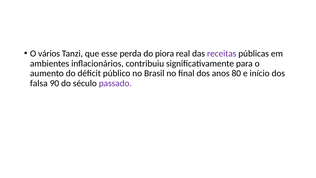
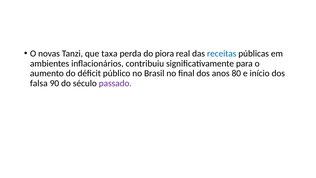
vários: vários -> novas (49, 53)
esse: esse -> taxa (109, 53)
receitas colour: purple -> blue (222, 53)
